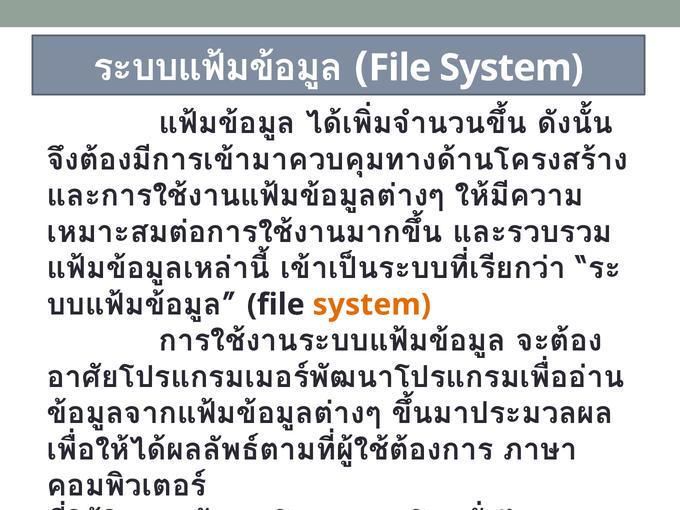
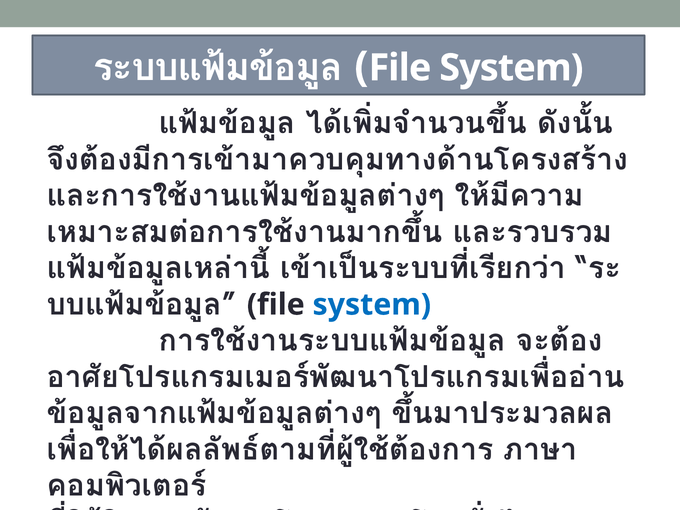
system colour: orange -> blue (372, 305)
